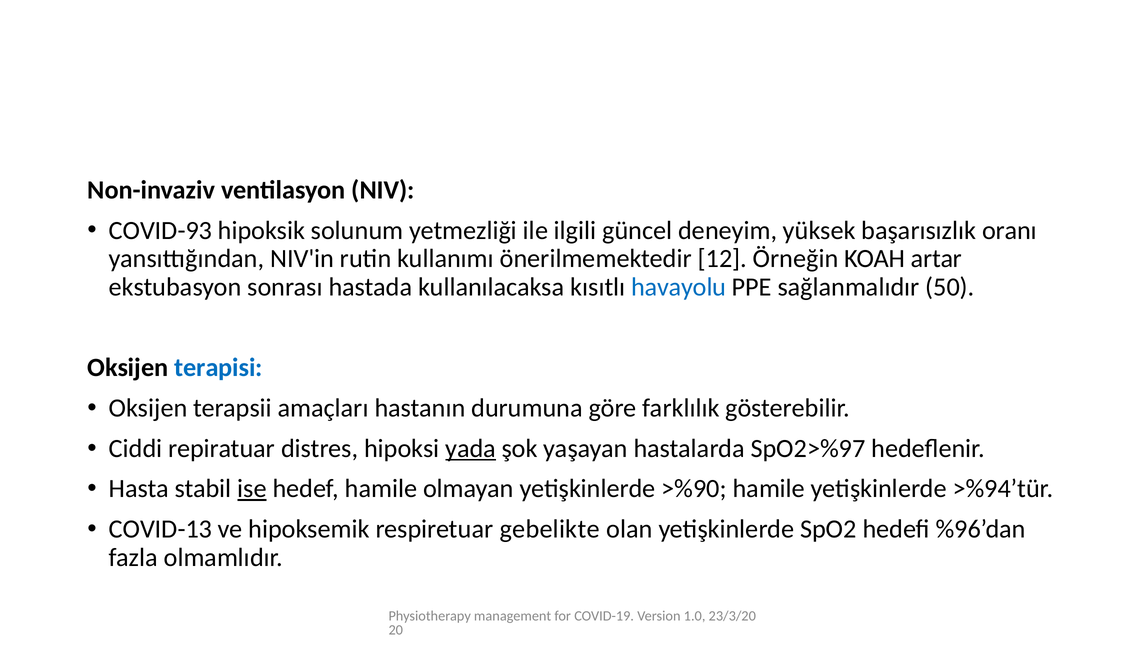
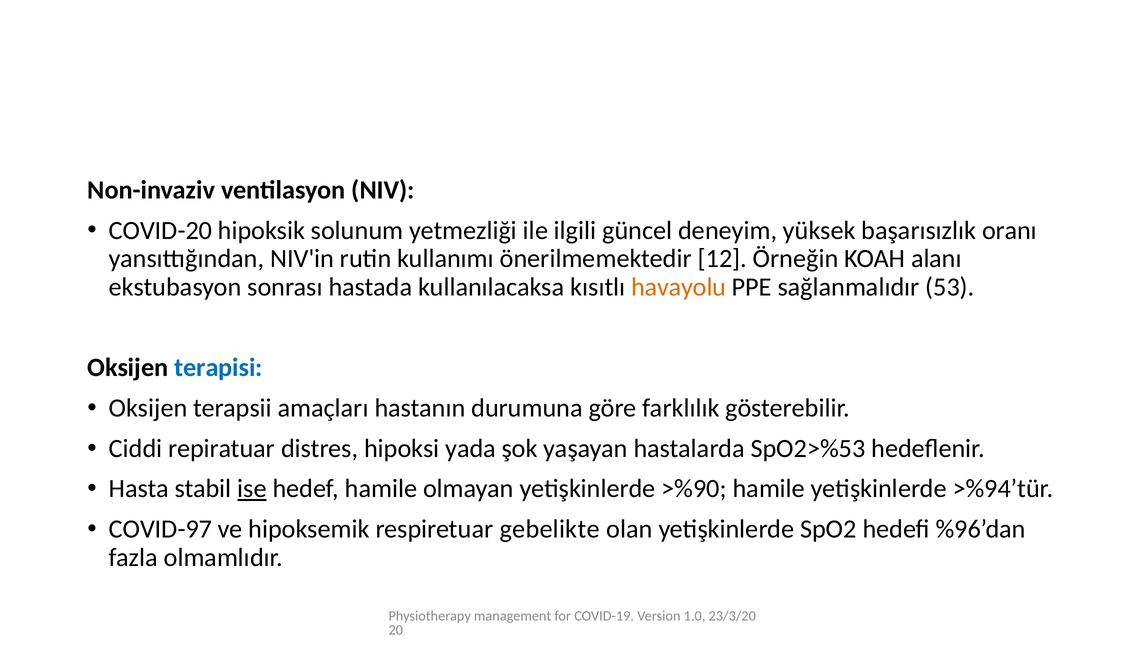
COVID-93: COVID-93 -> COVID-20 (160, 230)
artar: artar -> alanı (936, 259)
havayolu colour: blue -> orange (679, 287)
50: 50 -> 53 (950, 287)
yada underline: present -> none (471, 448)
SpO2>%97: SpO2>%97 -> SpO2>%53 (808, 448)
COVID-13: COVID-13 -> COVID-97 (160, 529)
